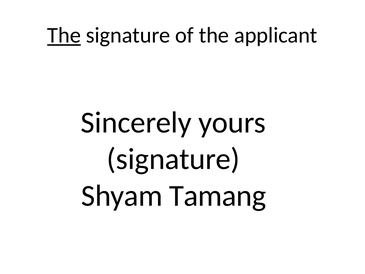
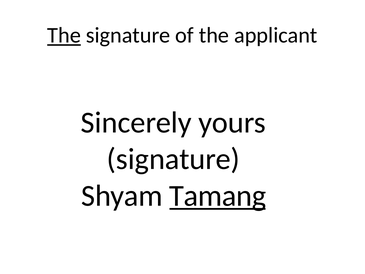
Tamang underline: none -> present (218, 196)
